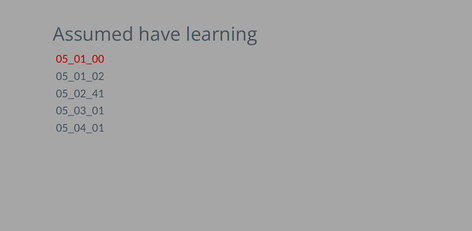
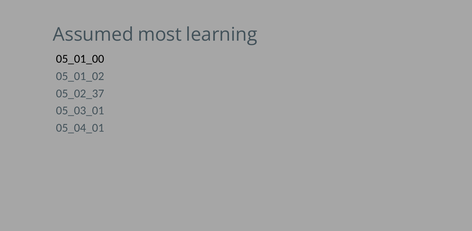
have: have -> most (160, 34)
05_01_00 colour: red -> black (80, 59)
05_02_41: 05_02_41 -> 05_02_37 (80, 93)
